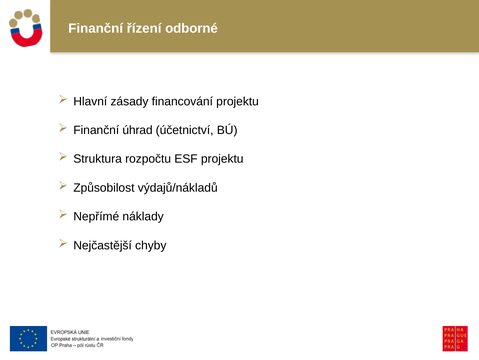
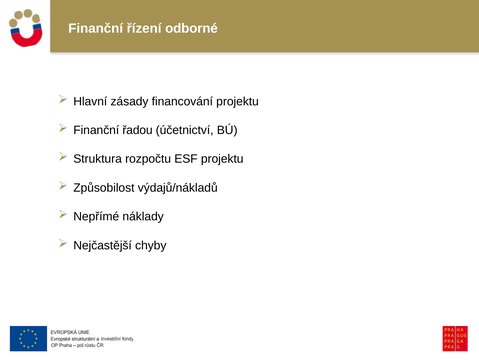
úhrad: úhrad -> řadou (138, 130)
